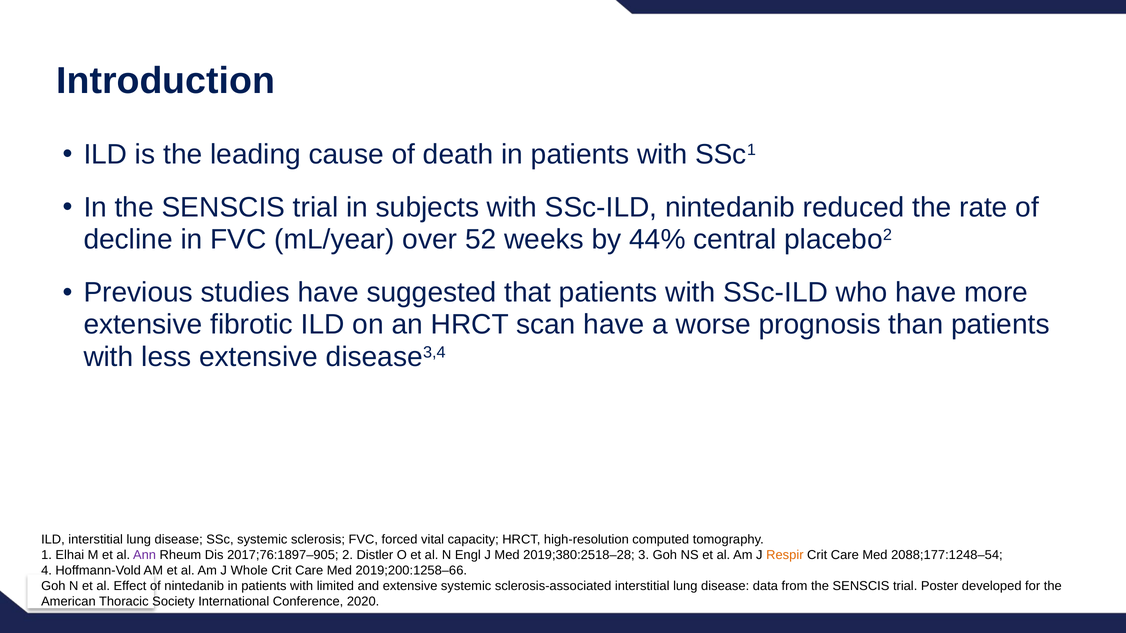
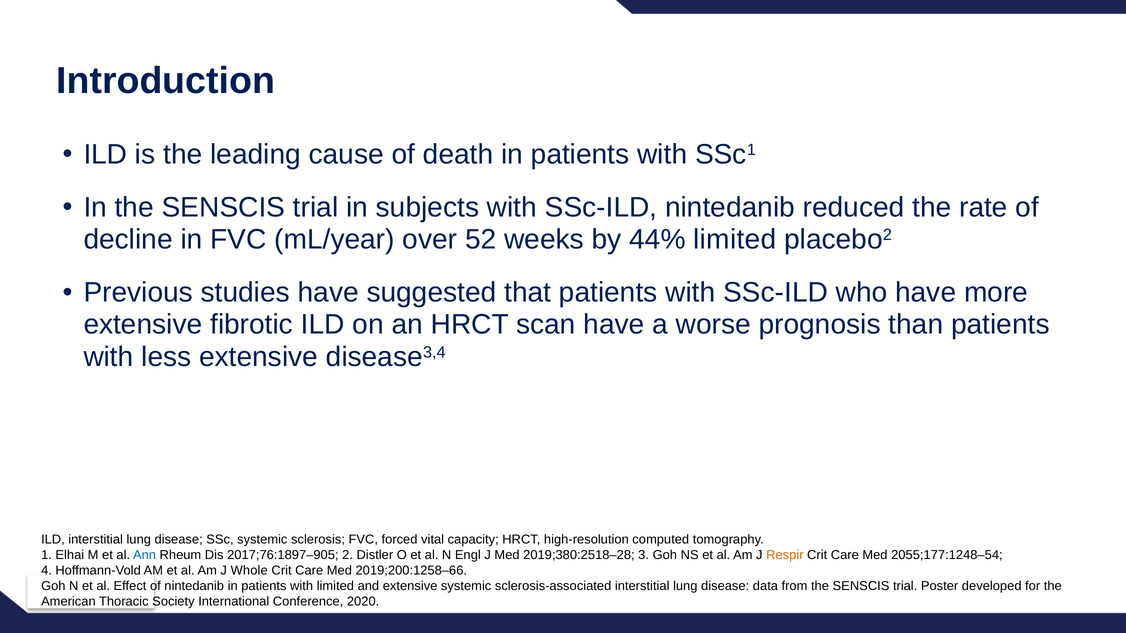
44% central: central -> limited (735, 240)
Ann colour: purple -> blue (145, 555)
2088;177:1248–54: 2088;177:1248–54 -> 2055;177:1248–54 (947, 555)
